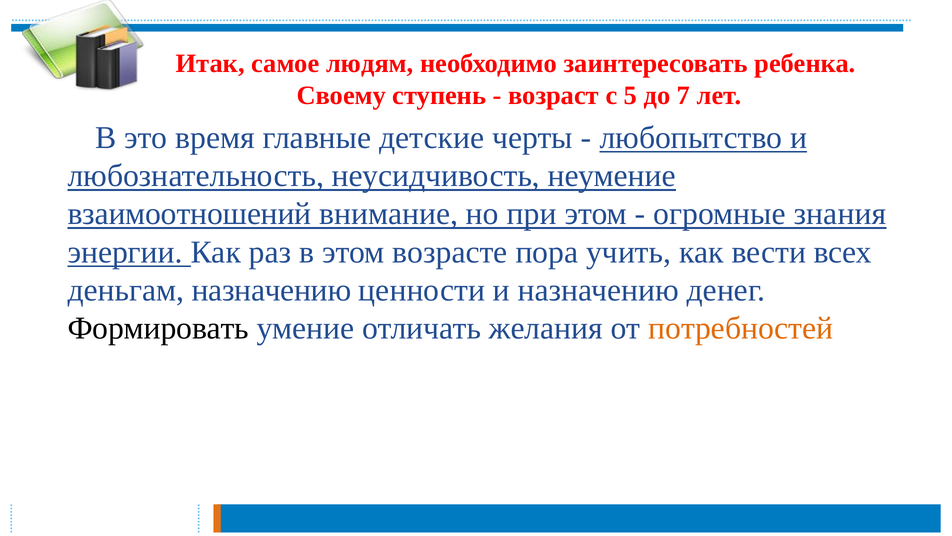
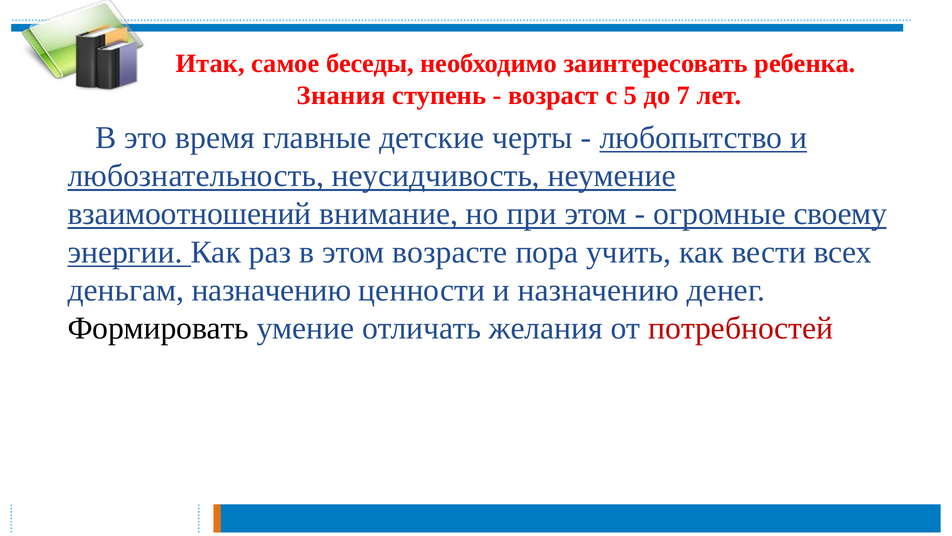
людям: людям -> беседы (370, 64)
Своему: Своему -> Знания (341, 95)
знания: знания -> своему (840, 214)
потребностей colour: orange -> red (741, 328)
